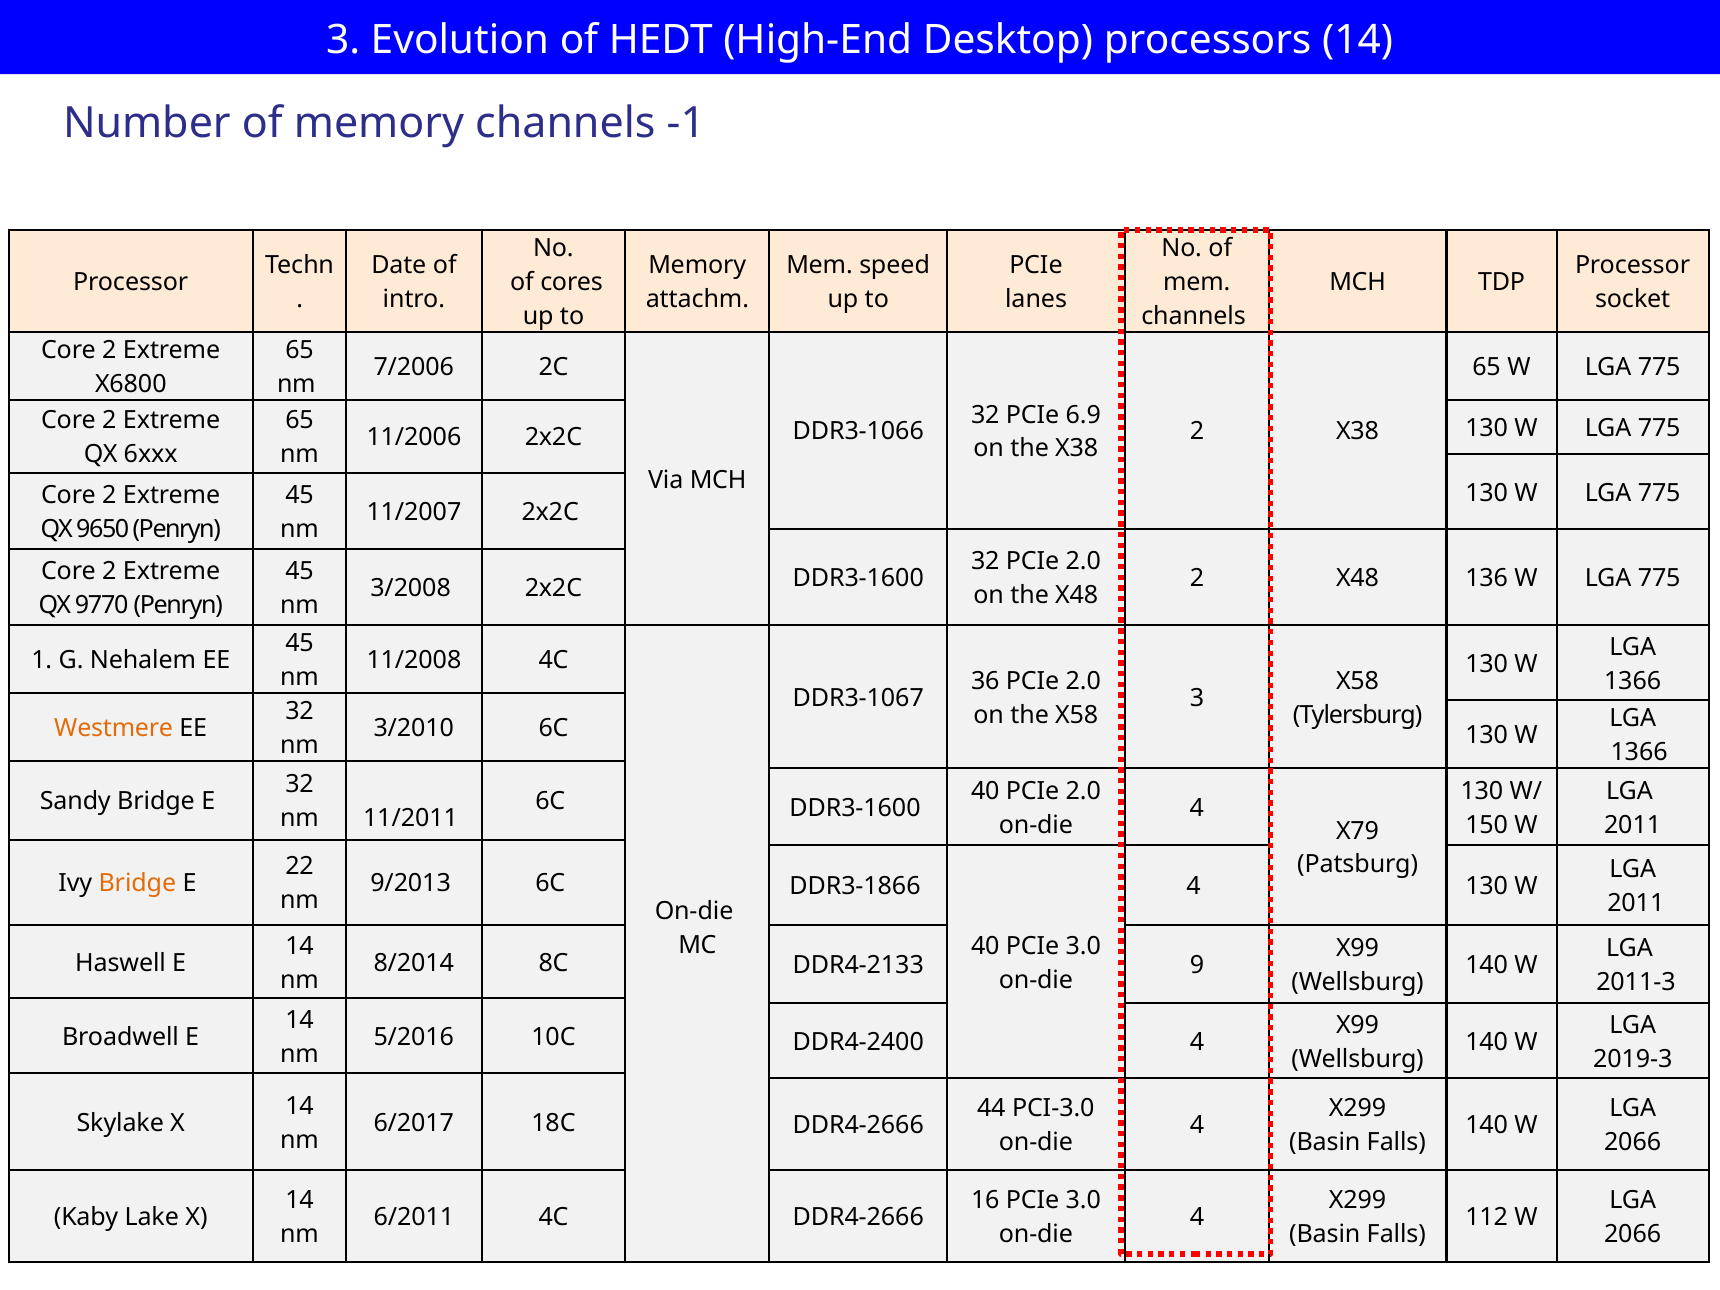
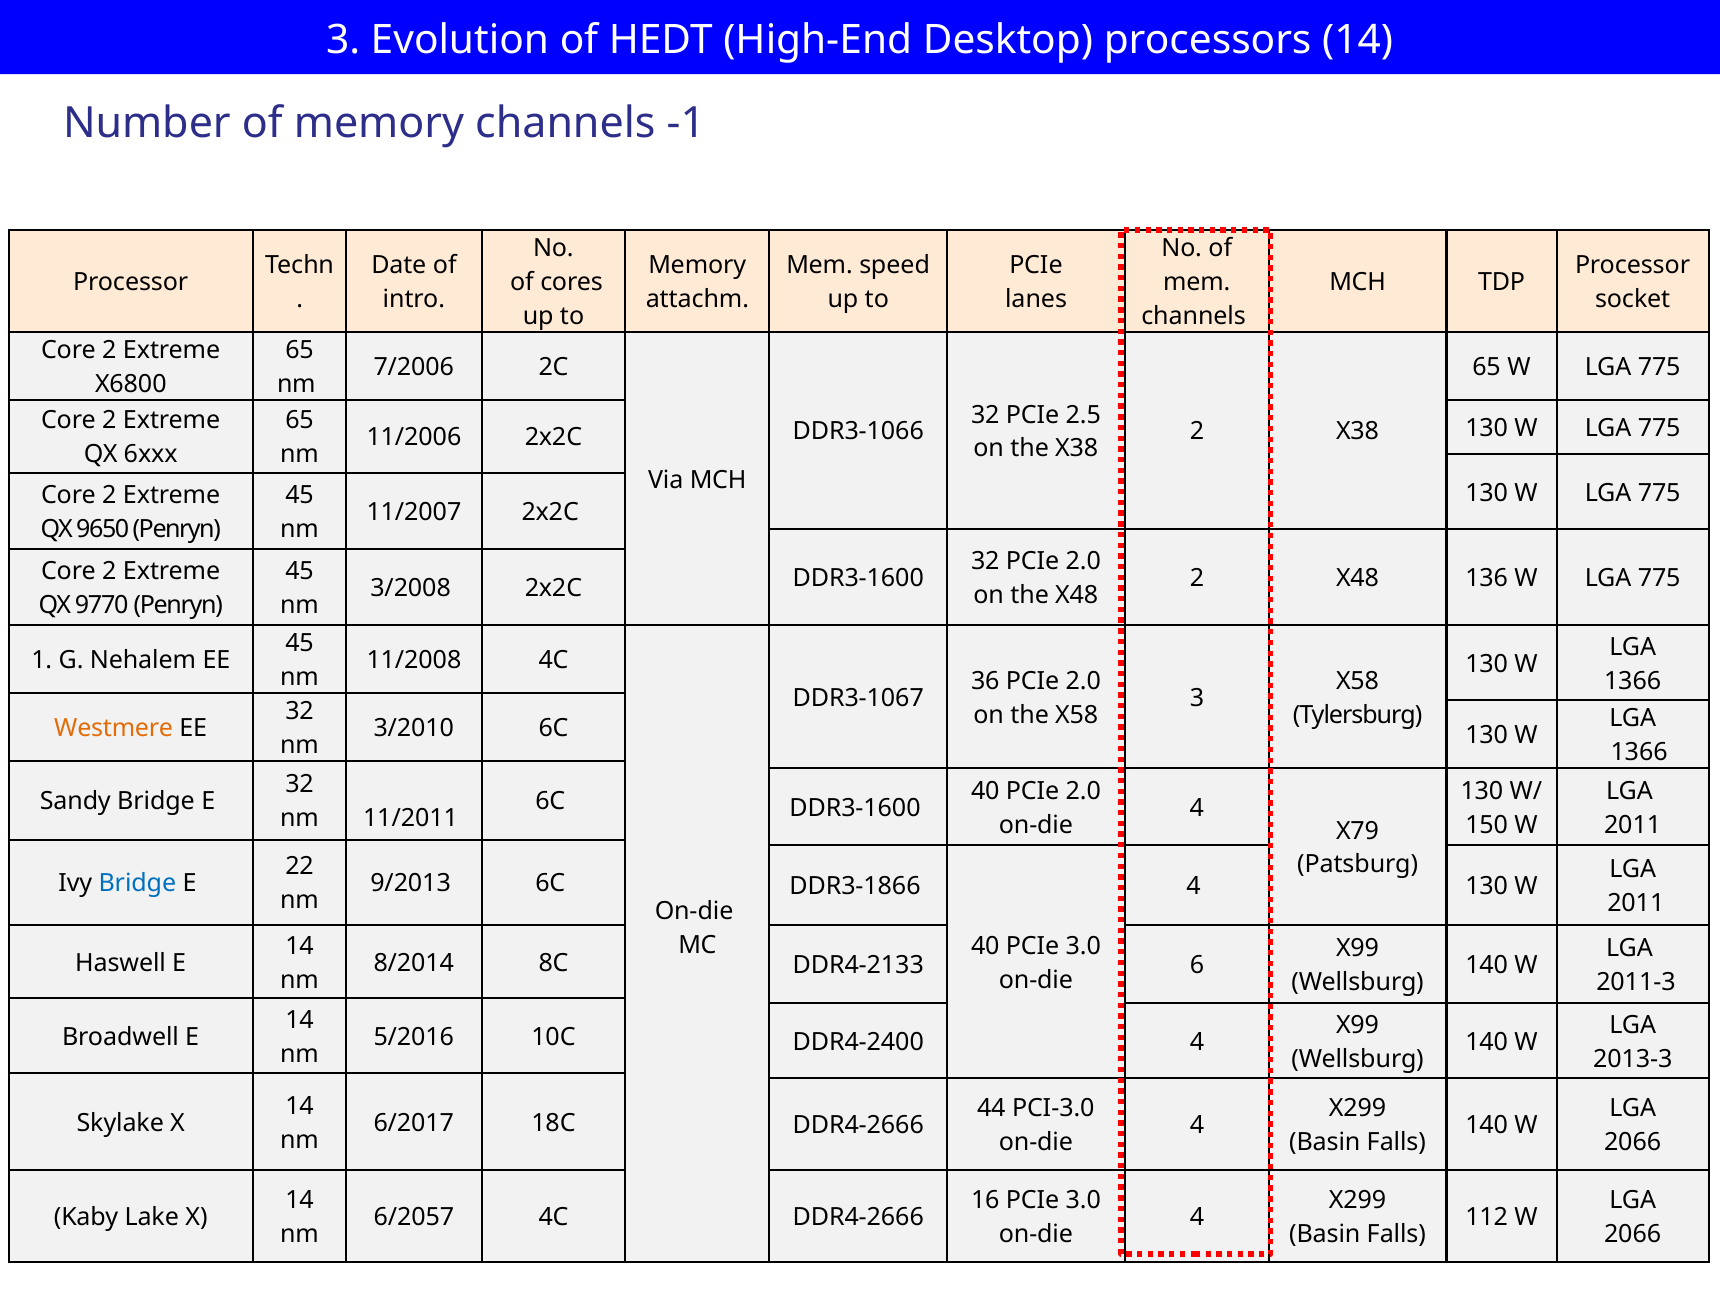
6.9: 6.9 -> 2.5 (1083, 415)
Bridge colour: orange -> blue (137, 884)
9: 9 -> 6 (1197, 965)
2019-3: 2019-3 -> 2013-3 (1633, 1059)
6/2011: 6/2011 -> 6/2057 (414, 1217)
